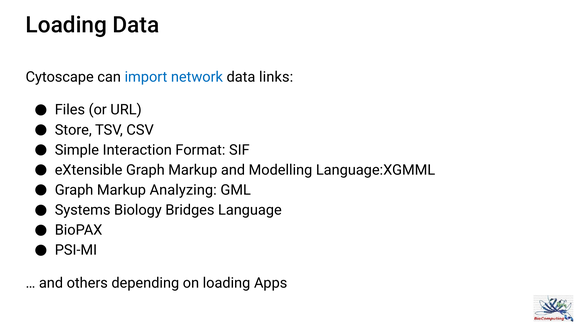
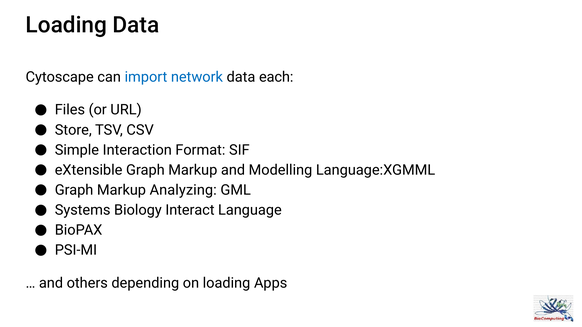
links: links -> each (276, 77)
Bridges: Bridges -> Interact (190, 210)
